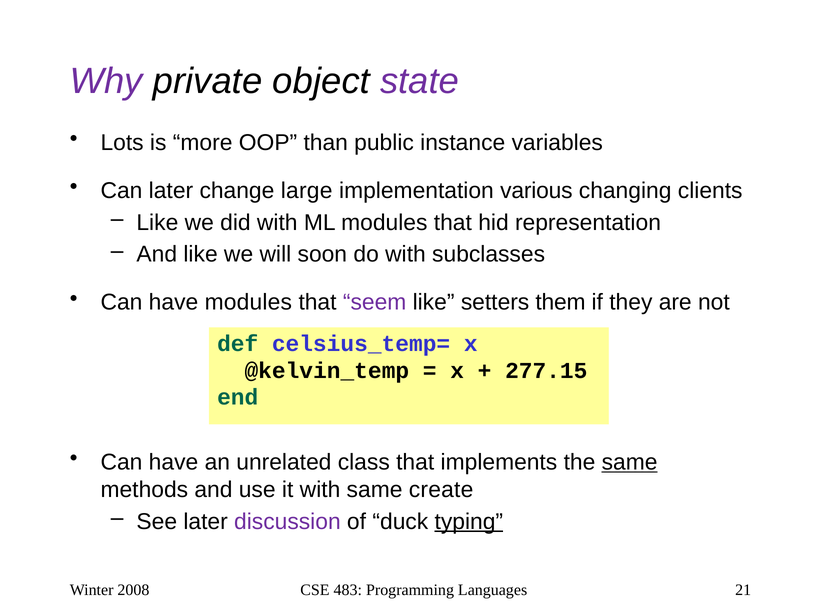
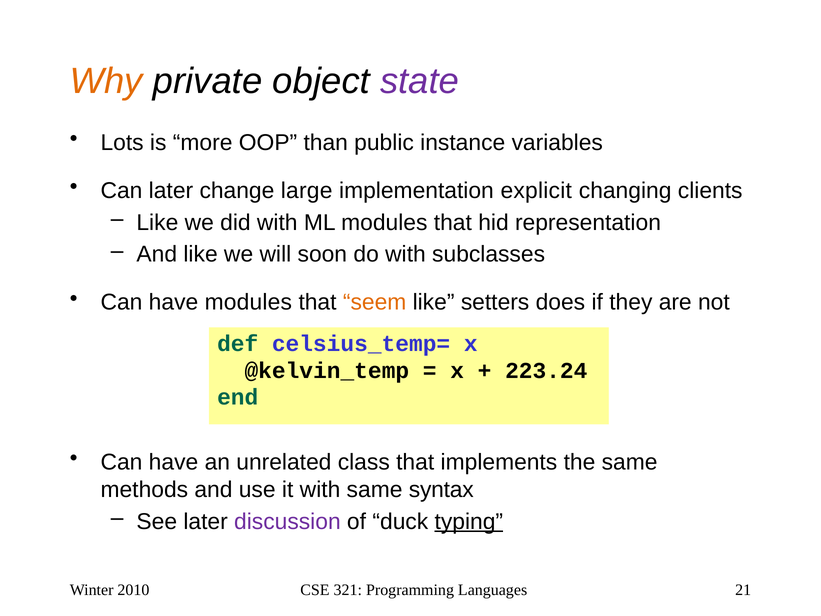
Why colour: purple -> orange (106, 81)
various: various -> explicit (536, 190)
seem colour: purple -> orange (375, 302)
them: them -> does (560, 302)
277.15: 277.15 -> 223.24 (546, 370)
same underline: present -> none (630, 462)
create: create -> syntax (441, 489)
2008: 2008 -> 2010 (133, 590)
483: 483 -> 321 (348, 590)
